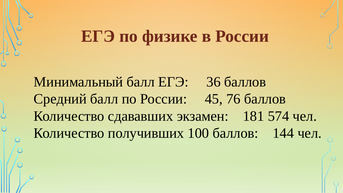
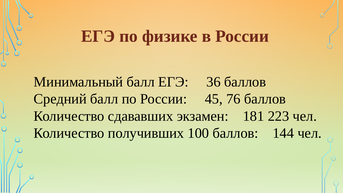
574: 574 -> 223 (278, 116)
